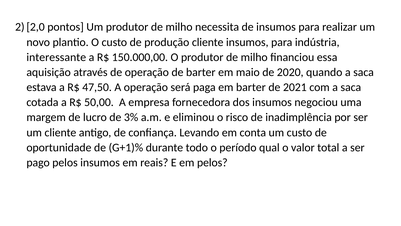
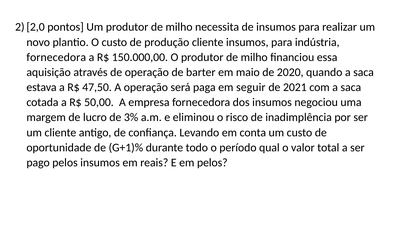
interessante: interessante -> fornecedora (56, 57)
em barter: barter -> seguir (251, 87)
